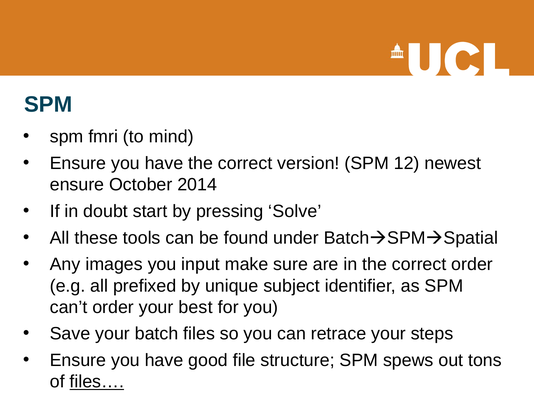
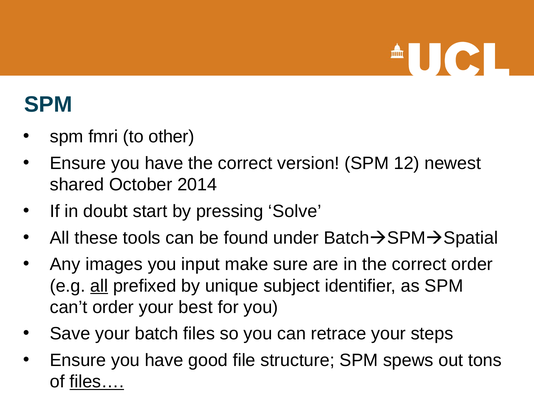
mind: mind -> other (171, 136)
ensure: ensure -> shared (77, 184)
all underline: none -> present (99, 285)
